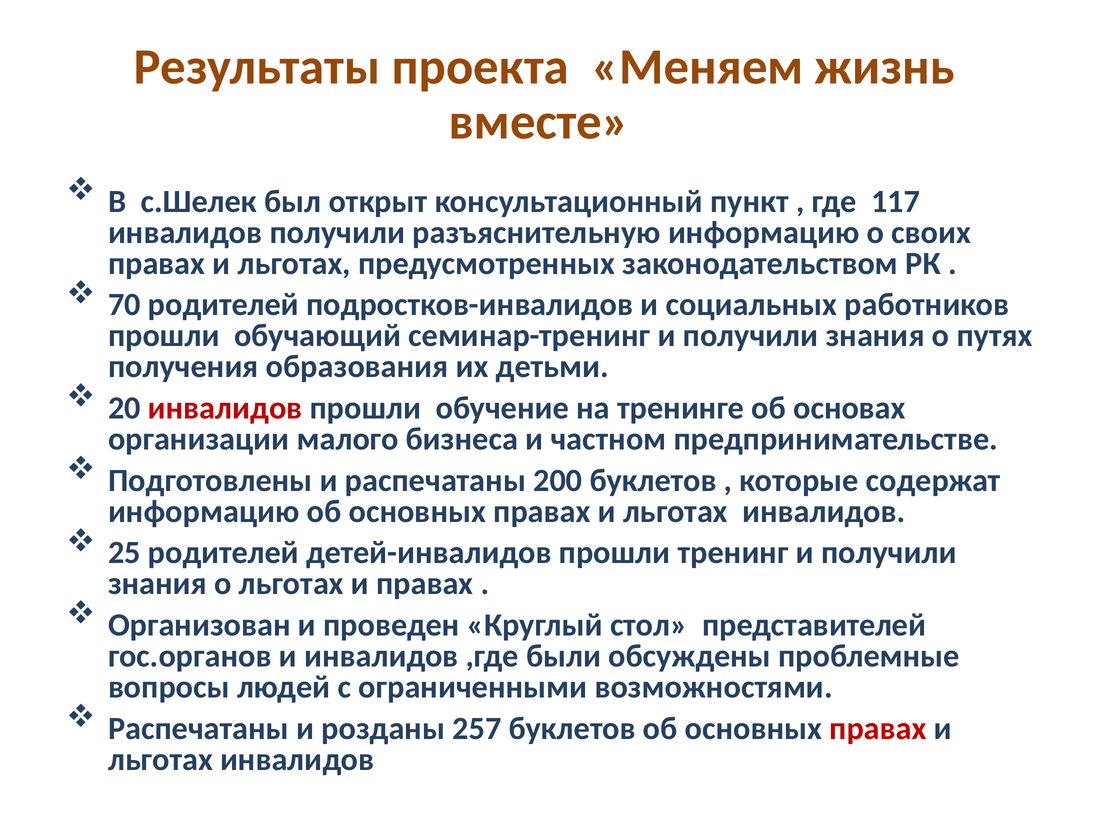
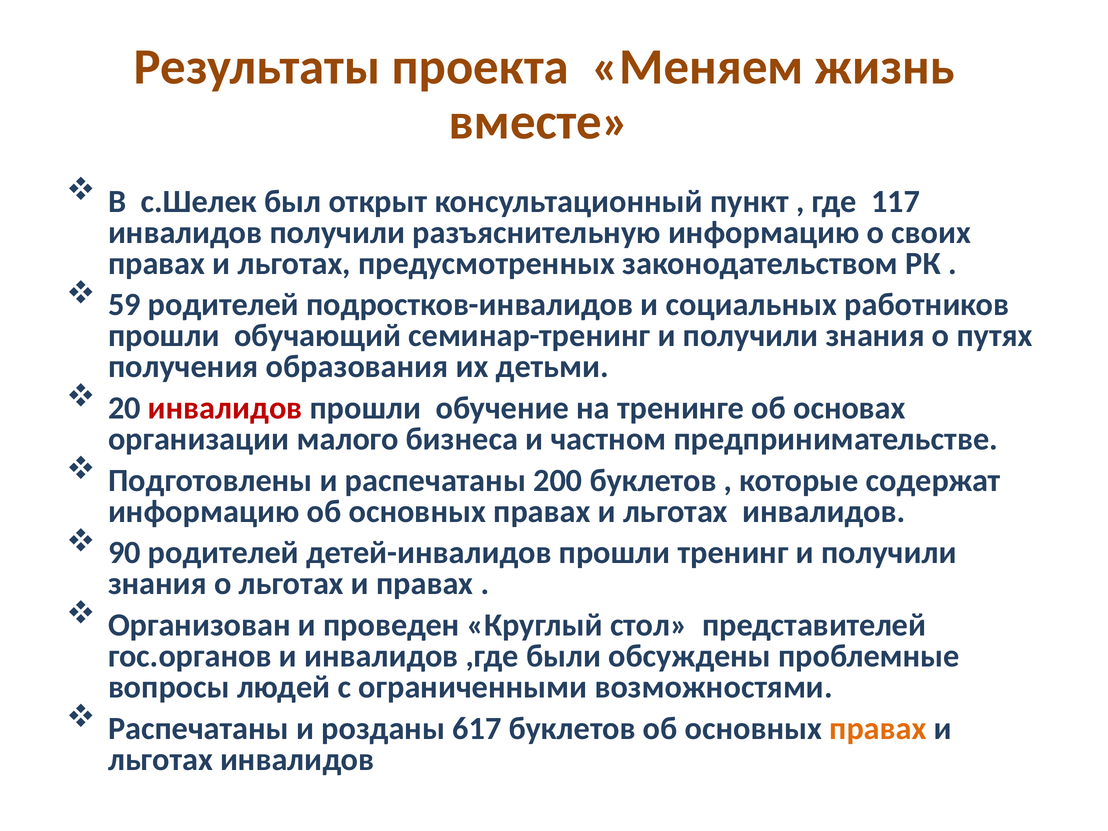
70: 70 -> 59 (124, 305)
25: 25 -> 90 (124, 553)
257: 257 -> 617 (477, 728)
правах colour: red -> orange (878, 728)
